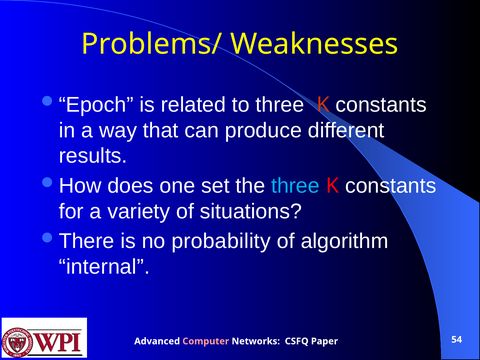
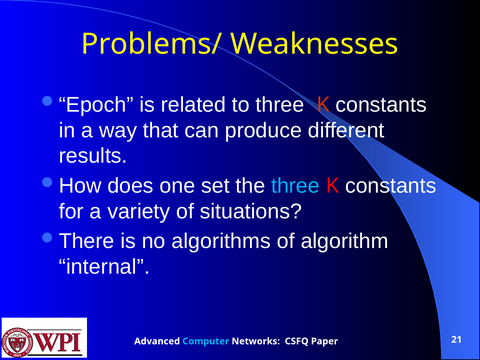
probability: probability -> algorithms (221, 241)
Computer colour: pink -> light blue (206, 341)
54: 54 -> 21 (457, 340)
